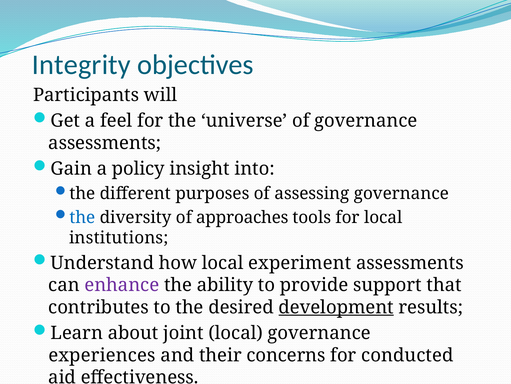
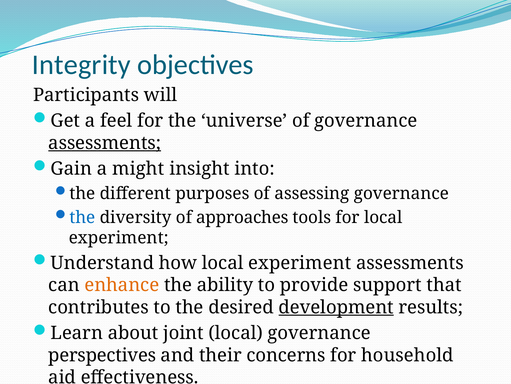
assessments underline: none -> present (105, 143)
policy: policy -> might (138, 169)
institutions: institutions -> experiment (119, 237)
enhance colour: purple -> orange (122, 285)
experiences: experiences -> perspectives (102, 355)
conducted: conducted -> household (407, 355)
